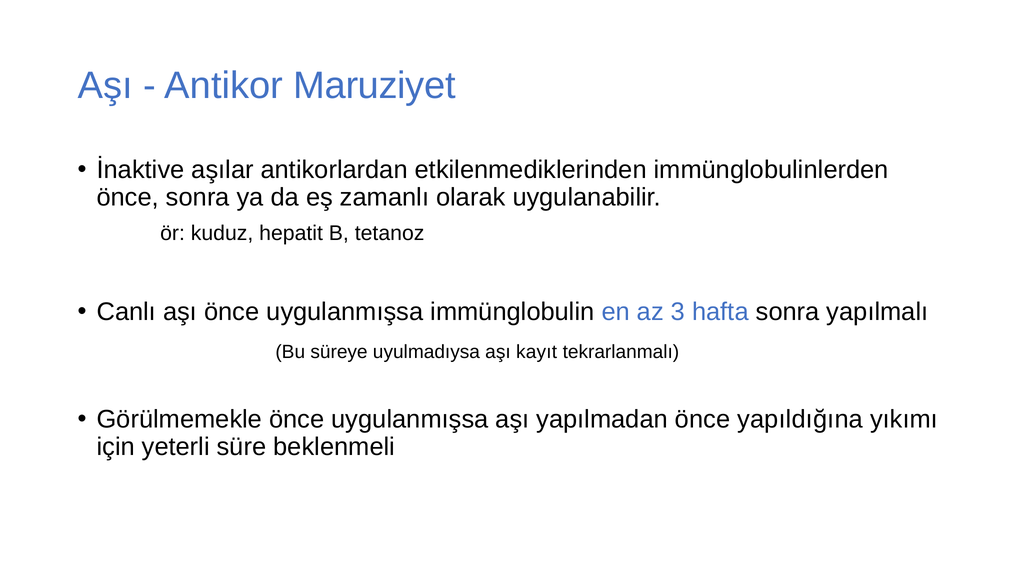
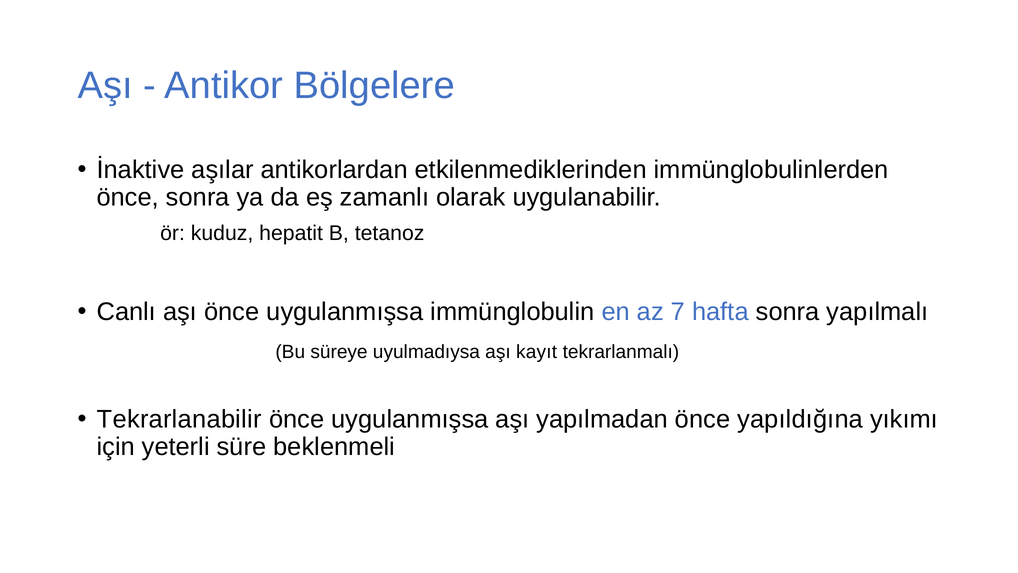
Maruziyet: Maruziyet -> Bölgelere (374, 86)
3: 3 -> 7 (678, 312)
Görülmemekle: Görülmemekle -> Tekrarlanabilir (179, 419)
